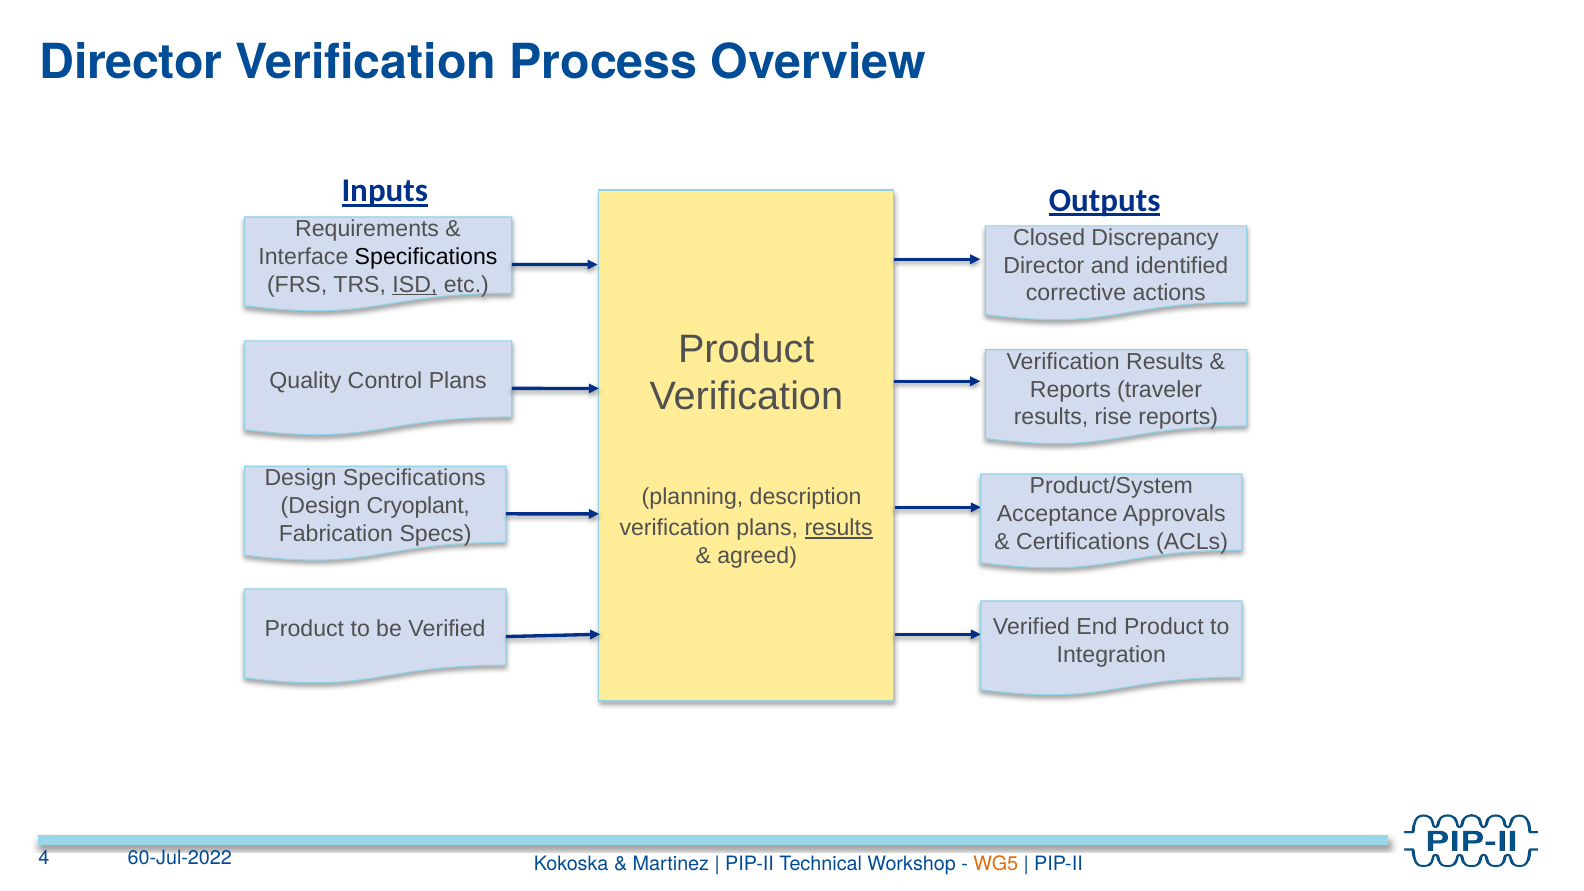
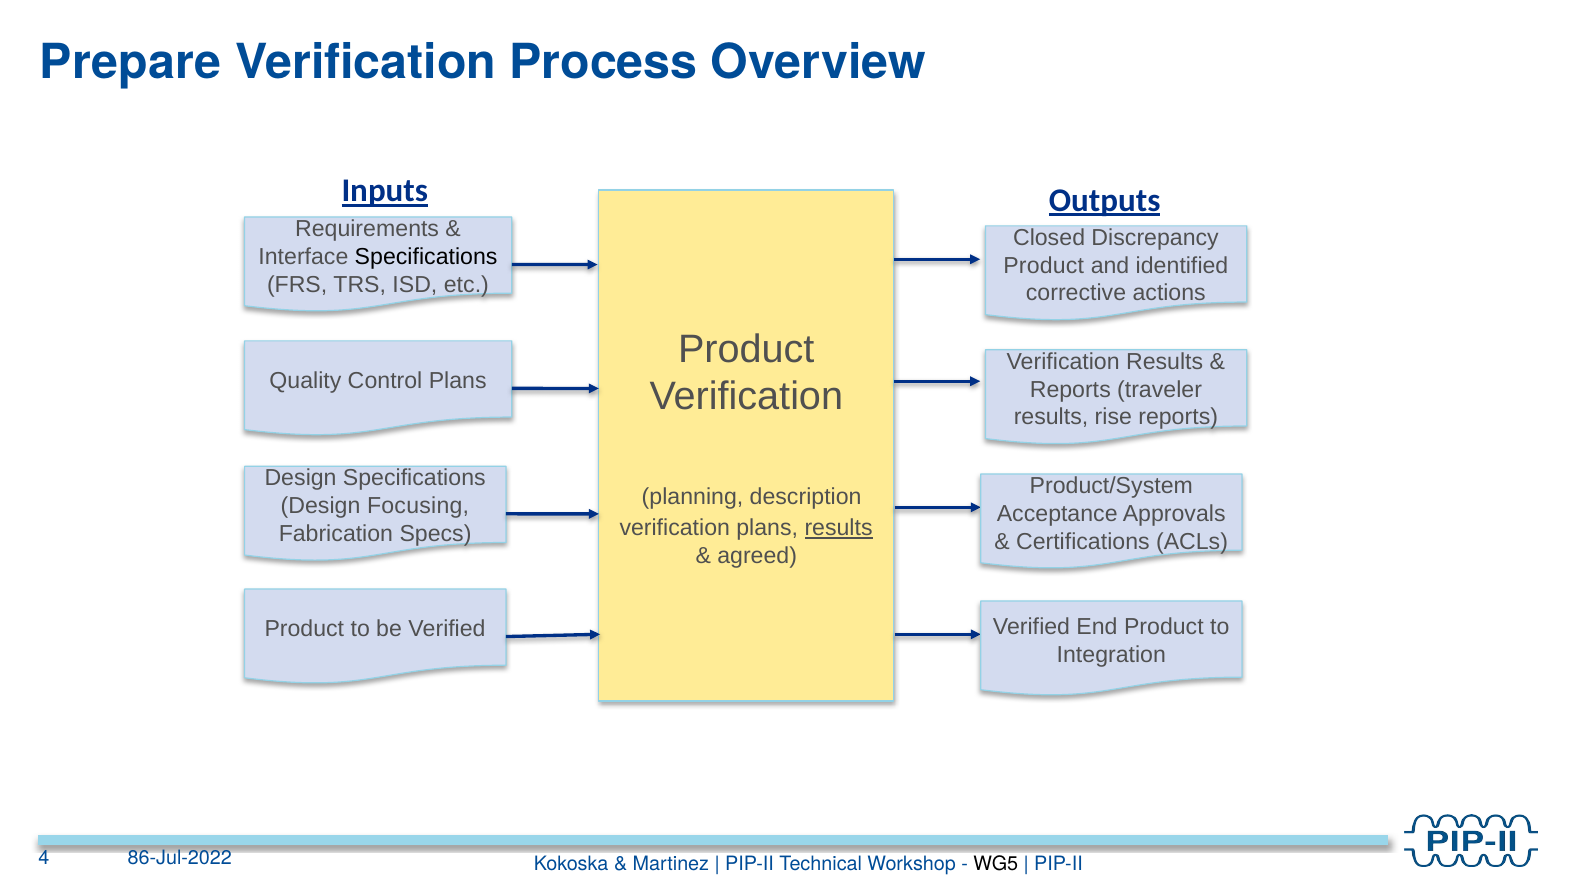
Director: Director -> Prepare (131, 63)
Director: Director -> Product (1044, 266)
ISD underline: present -> none (415, 284)
Cryoplant: Cryoplant -> Focusing (418, 506)
60-Jul-2022: 60-Jul-2022 -> 86-Jul-2022 (180, 858)
WG5 colour: orange -> black (996, 864)
